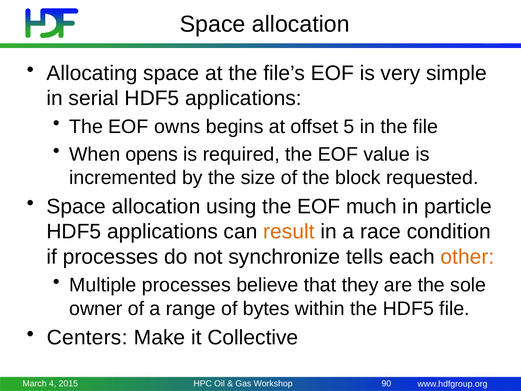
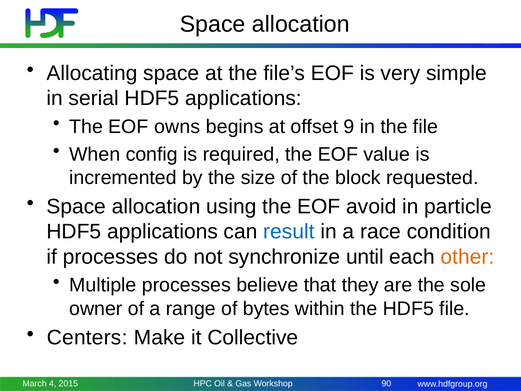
5: 5 -> 9 (349, 127)
opens: opens -> config (152, 154)
much: much -> avoid (371, 206)
result colour: orange -> blue (289, 232)
tells: tells -> until (365, 257)
